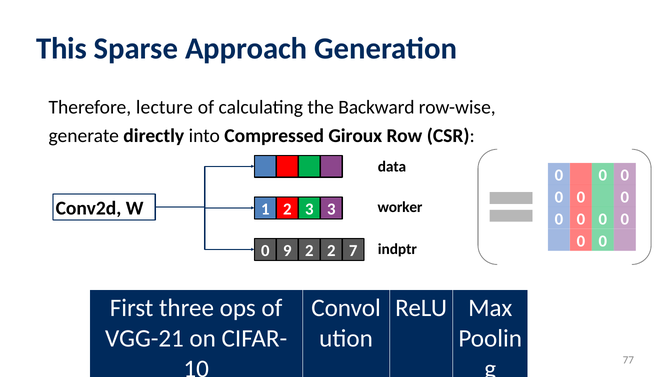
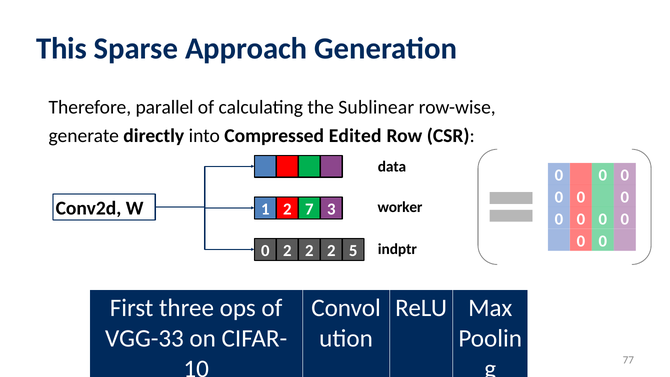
lecture: lecture -> parallel (165, 107)
Backward: Backward -> Sublinear (376, 107)
Giroux: Giroux -> Edited (355, 136)
2 3: 3 -> 7 (309, 209)
0 9: 9 -> 2 (287, 251)
7: 7 -> 5 (353, 251)
VGG-21: VGG-21 -> VGG-33 (144, 338)
